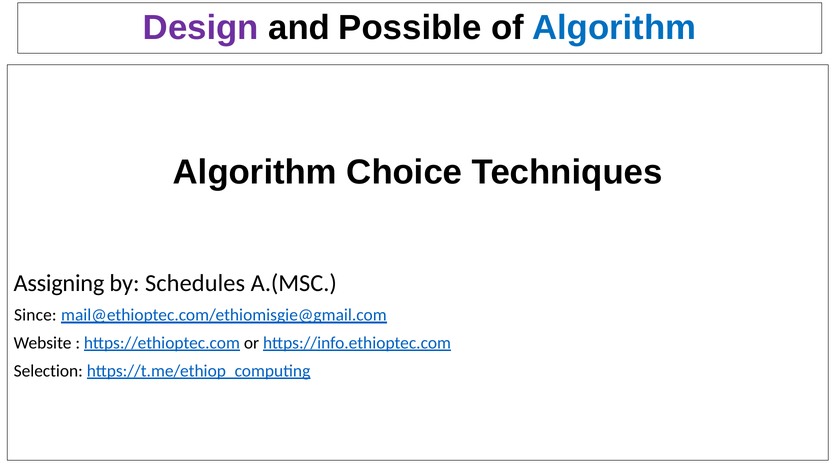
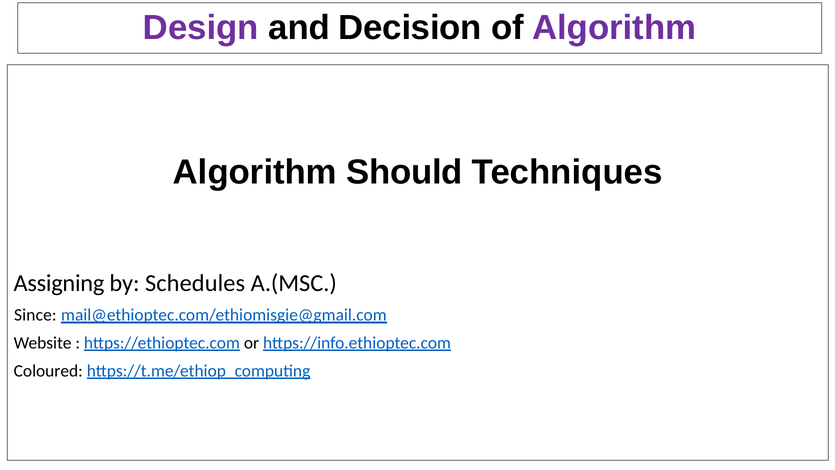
Possible: Possible -> Decision (410, 28)
Algorithm colour: blue -> purple (614, 28)
Choice: Choice -> Should (405, 172)
Selection: Selection -> Coloured (48, 371)
